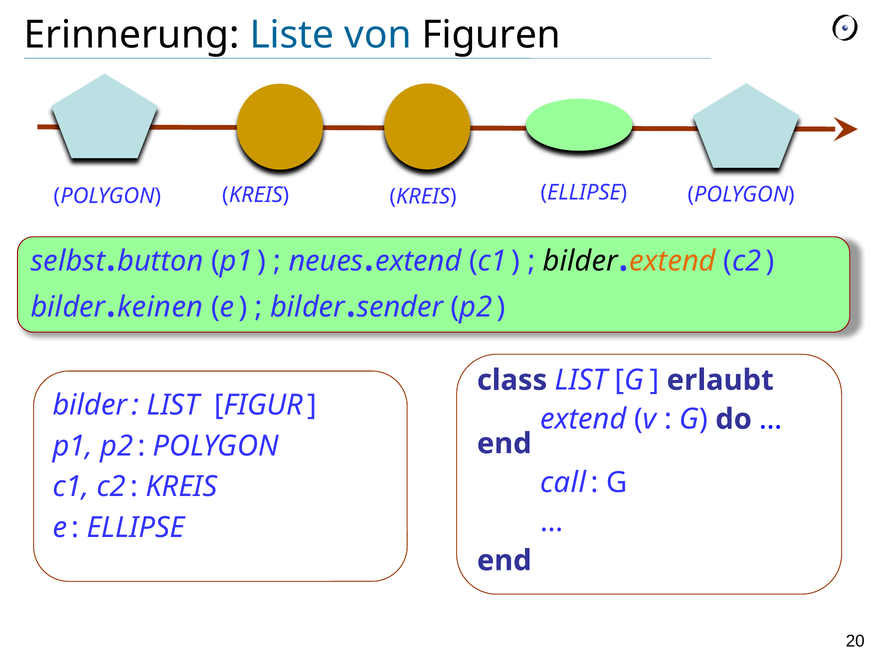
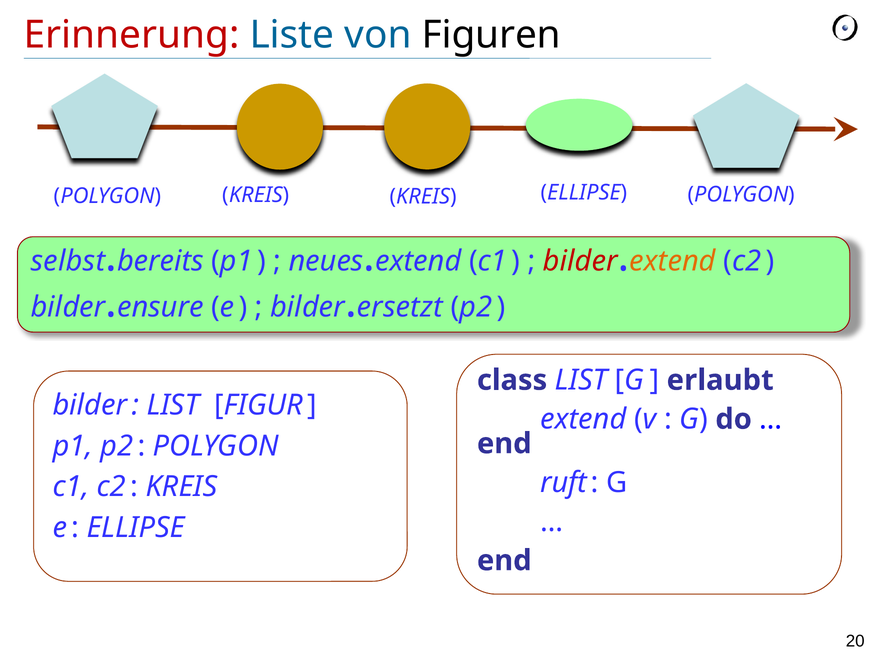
Erinnerung colour: black -> red (132, 35)
button: button -> bereits (160, 261)
bilder colour: black -> red (580, 261)
keinen: keinen -> ensure (160, 307)
sender: sender -> ersetzt (400, 307)
call: call -> ruft (563, 482)
